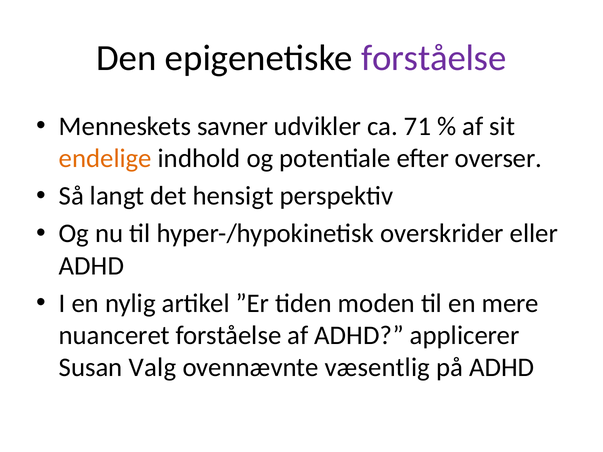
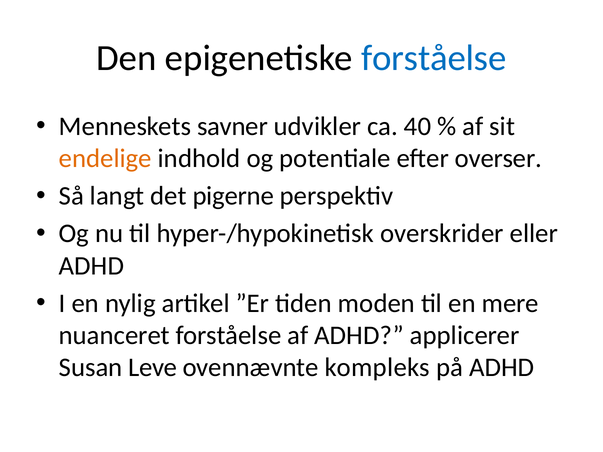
forståelse colour: purple -> blue (434, 58)
71: 71 -> 40 (418, 126)
hensigt: hensigt -> pigerne (233, 196)
Valg: Valg -> Leve (153, 368)
væsentlig: væsentlig -> kompleks (377, 368)
